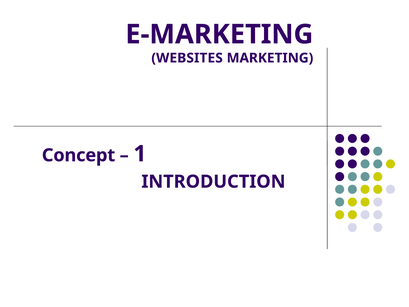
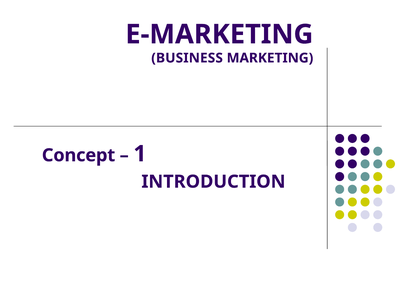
WEBSITES: WEBSITES -> BUSINESS (187, 58)
